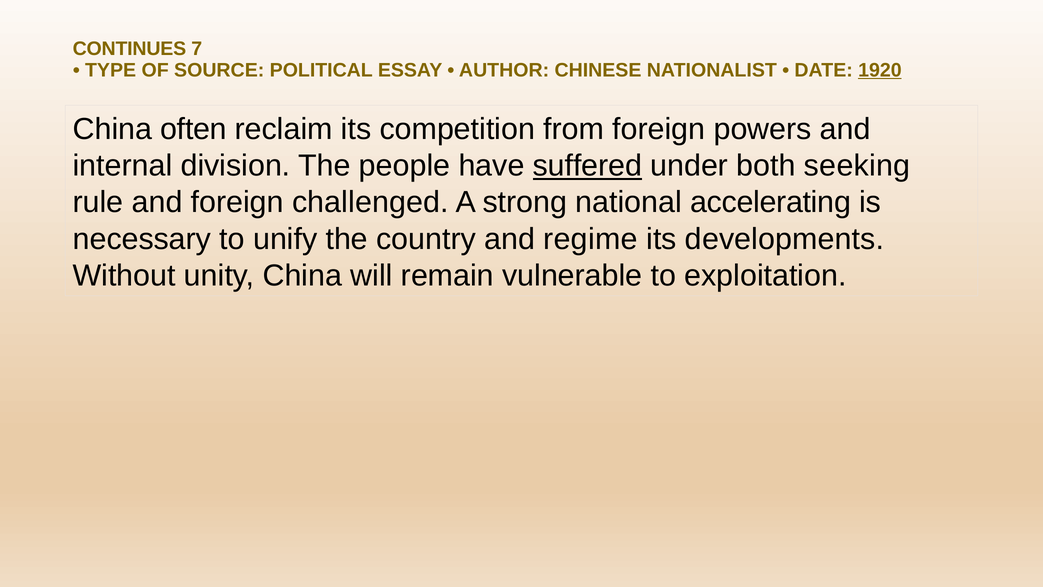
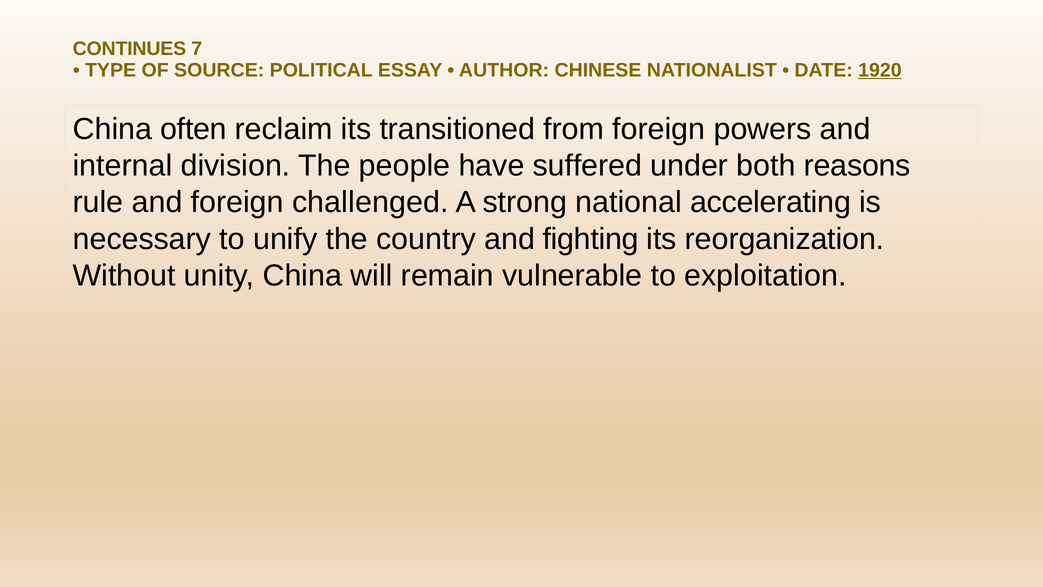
competition: competition -> transitioned (457, 129)
suffered underline: present -> none (587, 166)
seeking: seeking -> reasons (857, 166)
regime: regime -> fighting (591, 239)
developments: developments -> reorganization (785, 239)
